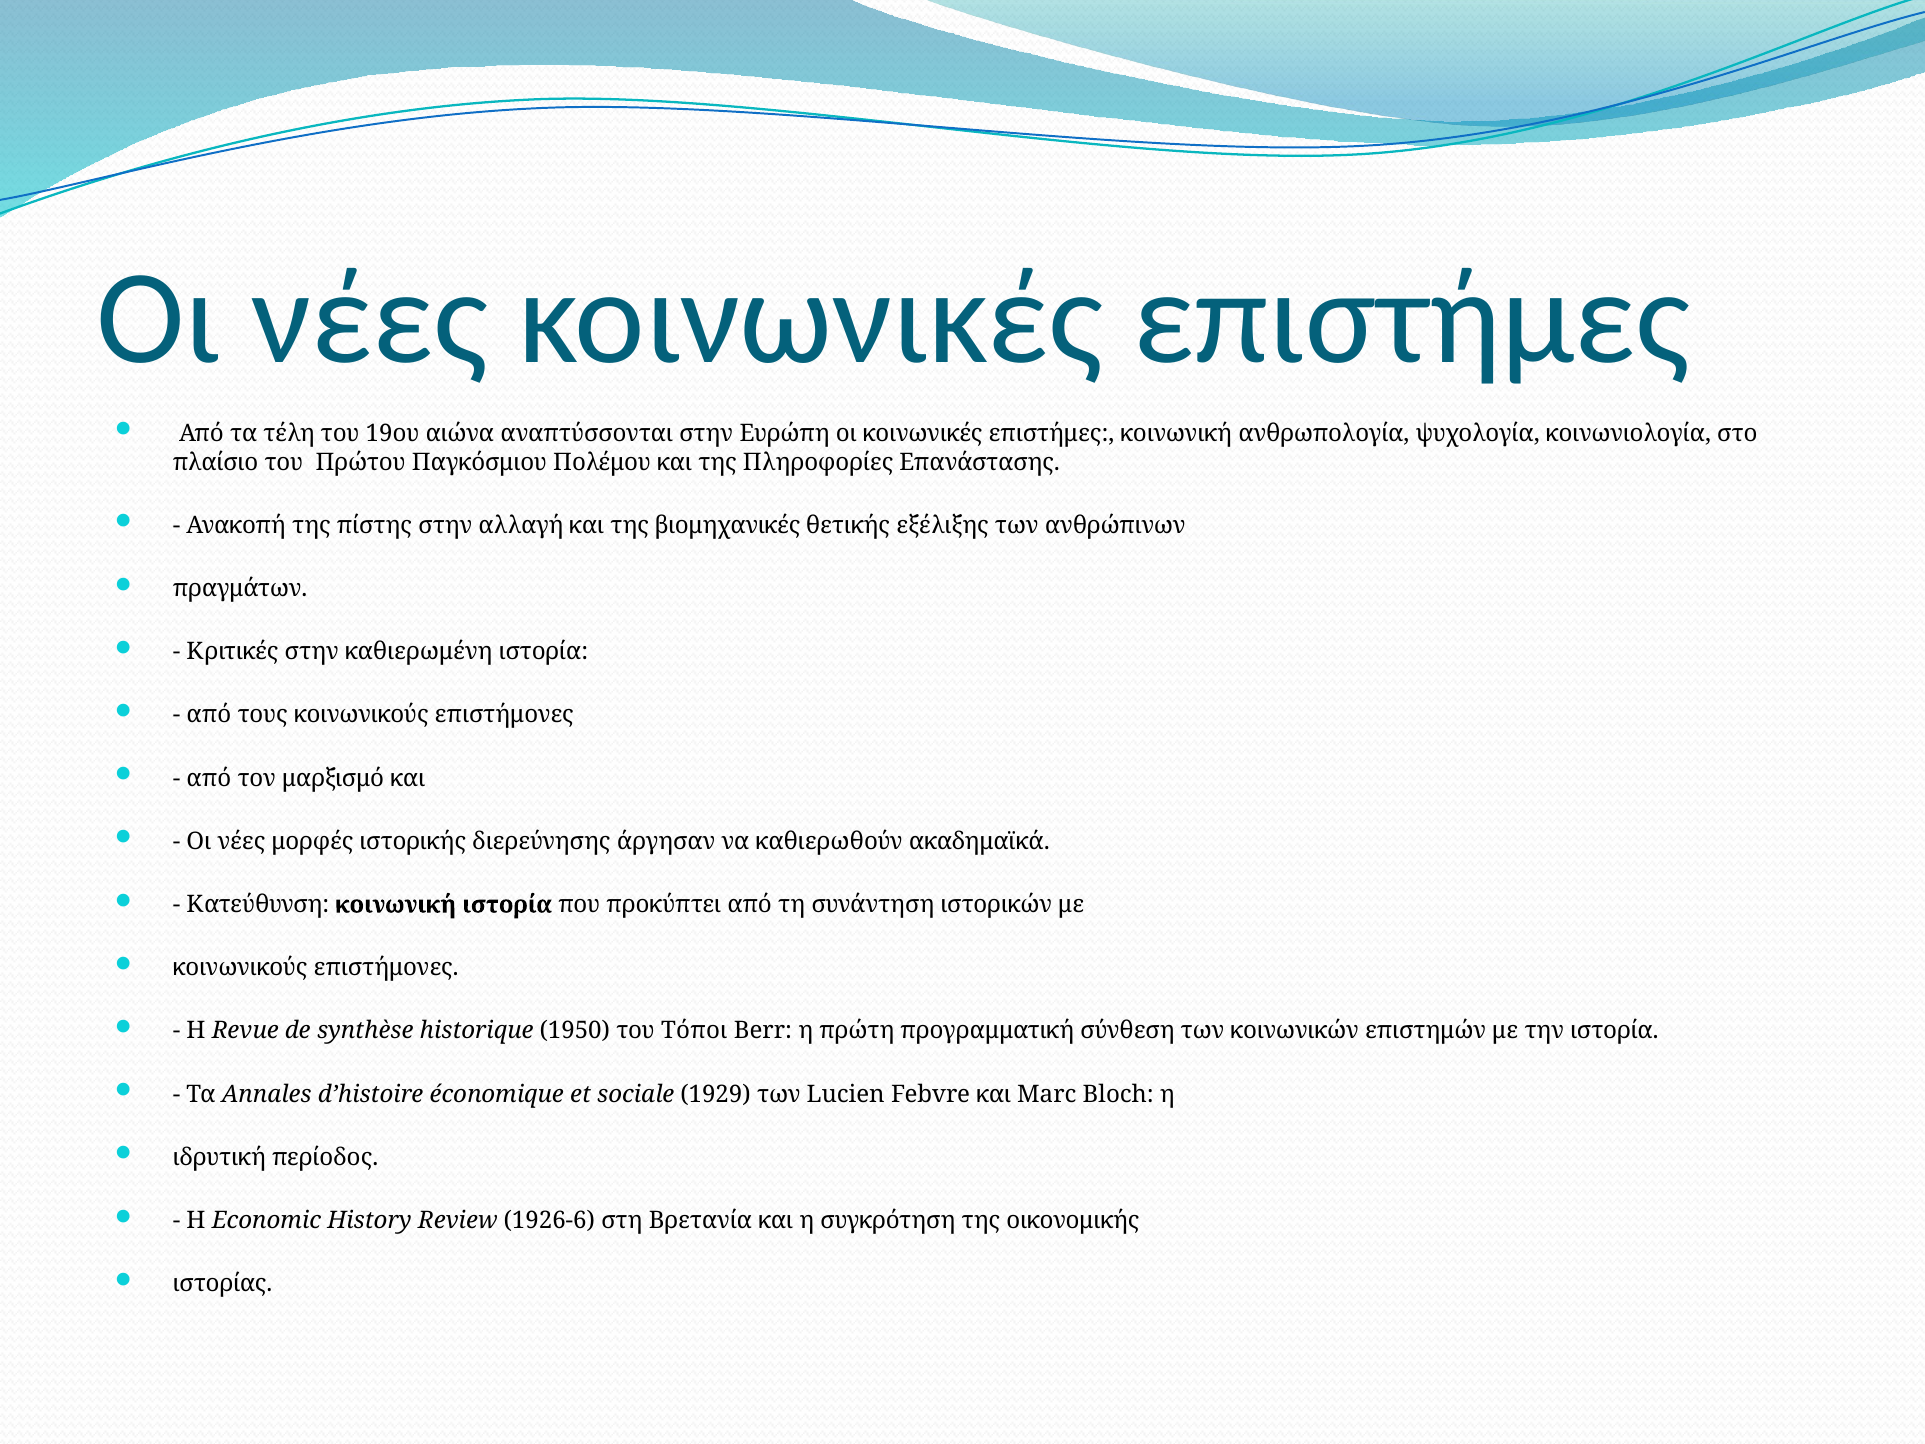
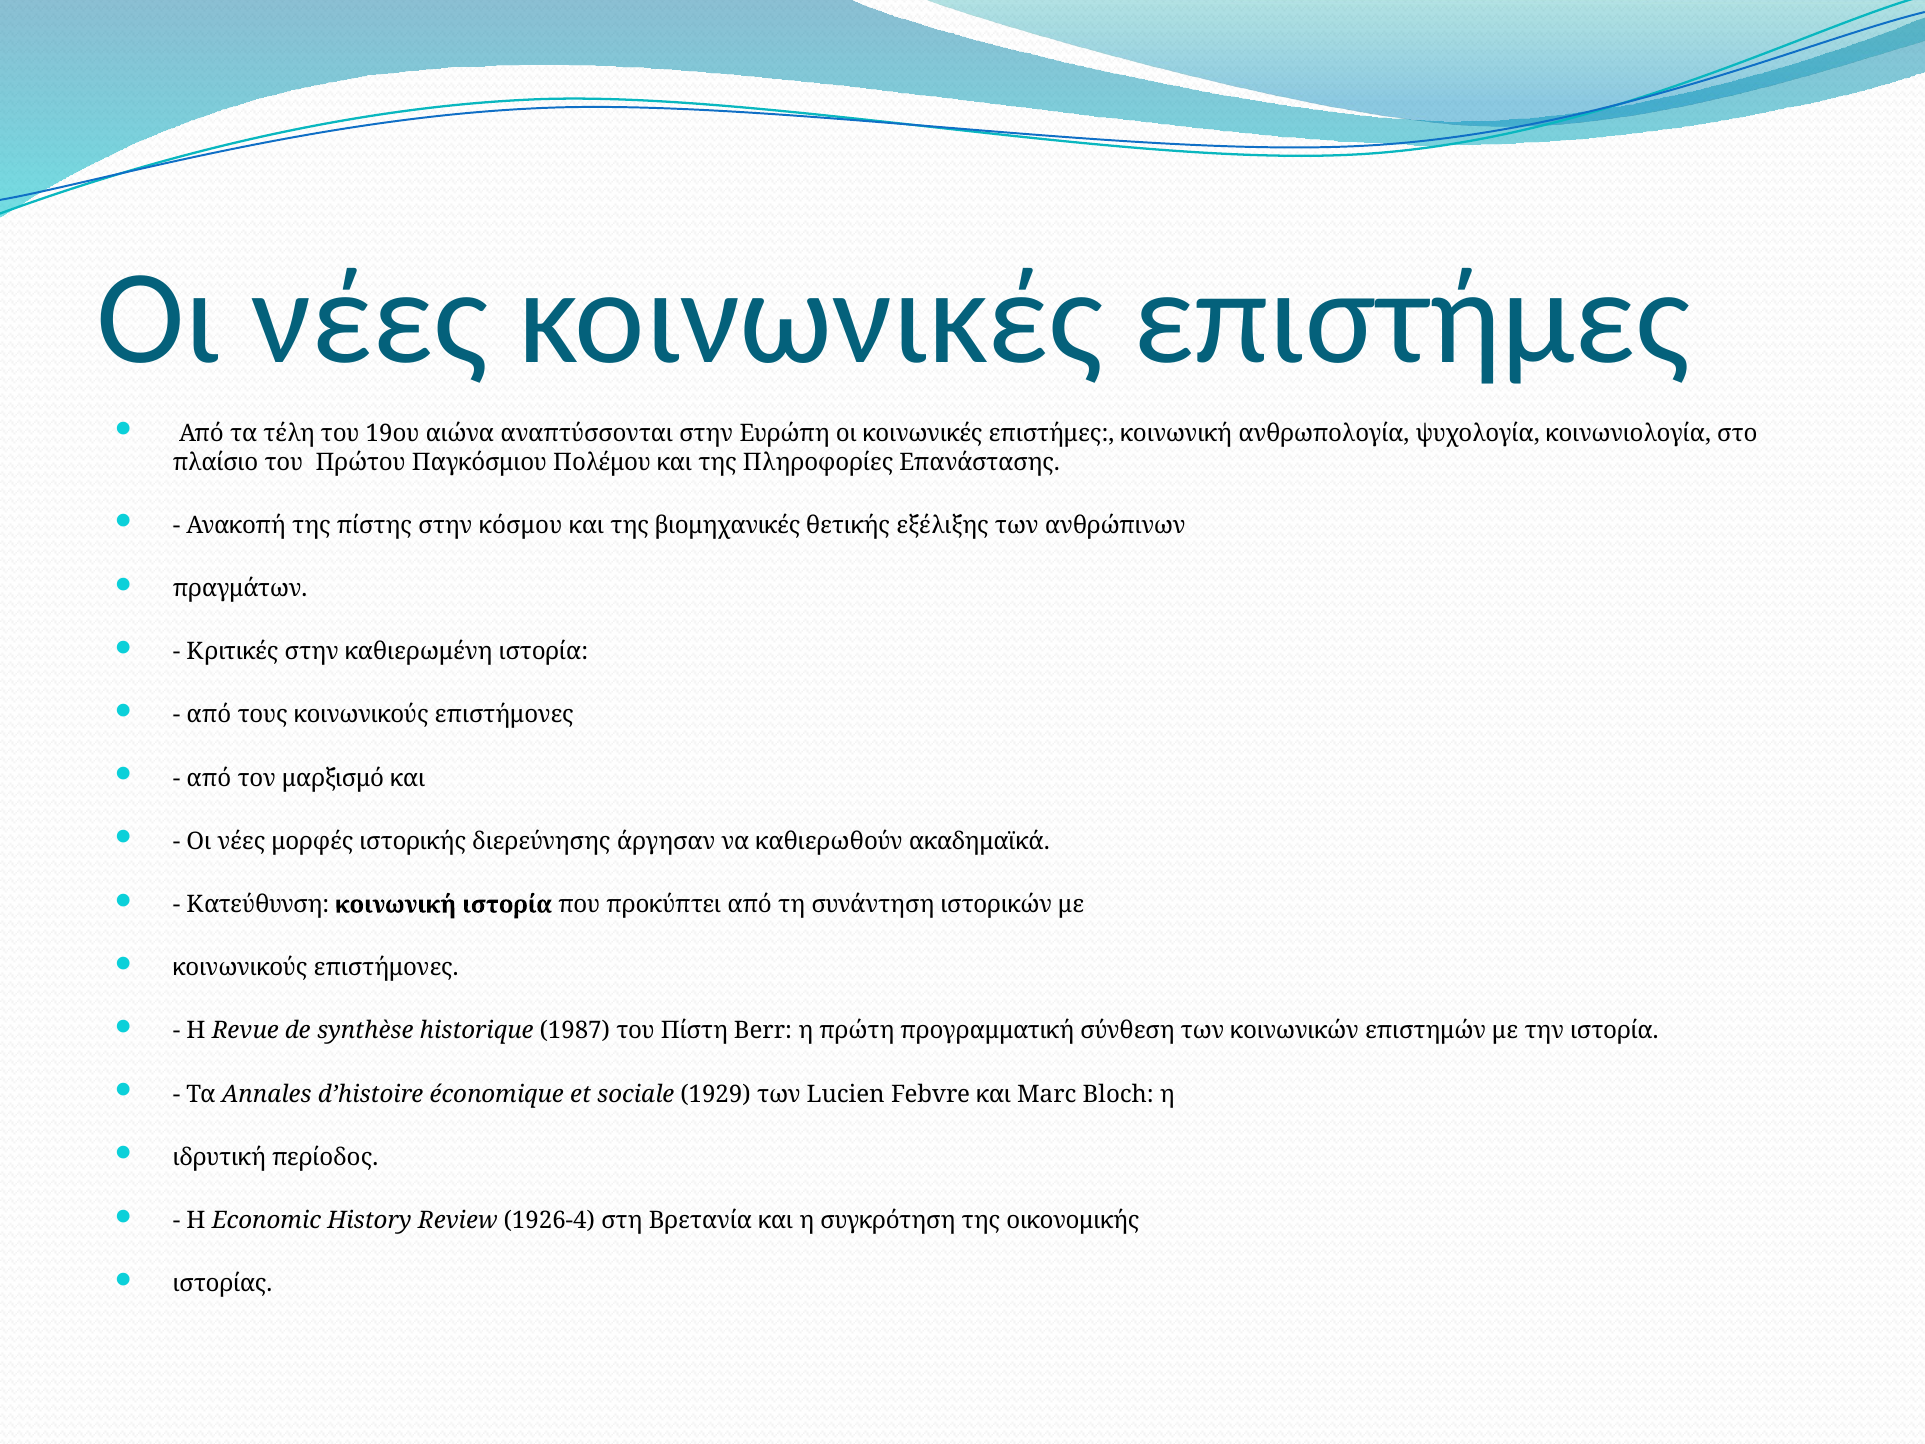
αλλαγή: αλλαγή -> κόσμου (521, 525)
1950: 1950 -> 1987 (575, 1031)
Τόποι: Τόποι -> Πίστη (694, 1031)
1926-6: 1926-6 -> 1926-4 (549, 1220)
